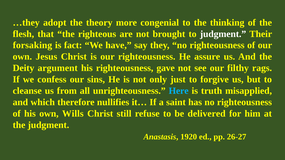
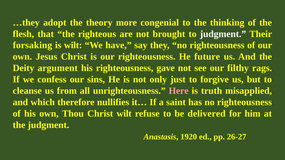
is fact: fact -> wilt (73, 45)
assure: assure -> future (207, 57)
Here colour: light blue -> pink (179, 91)
Wills: Wills -> Thou (73, 114)
Christ still: still -> wilt (124, 114)
